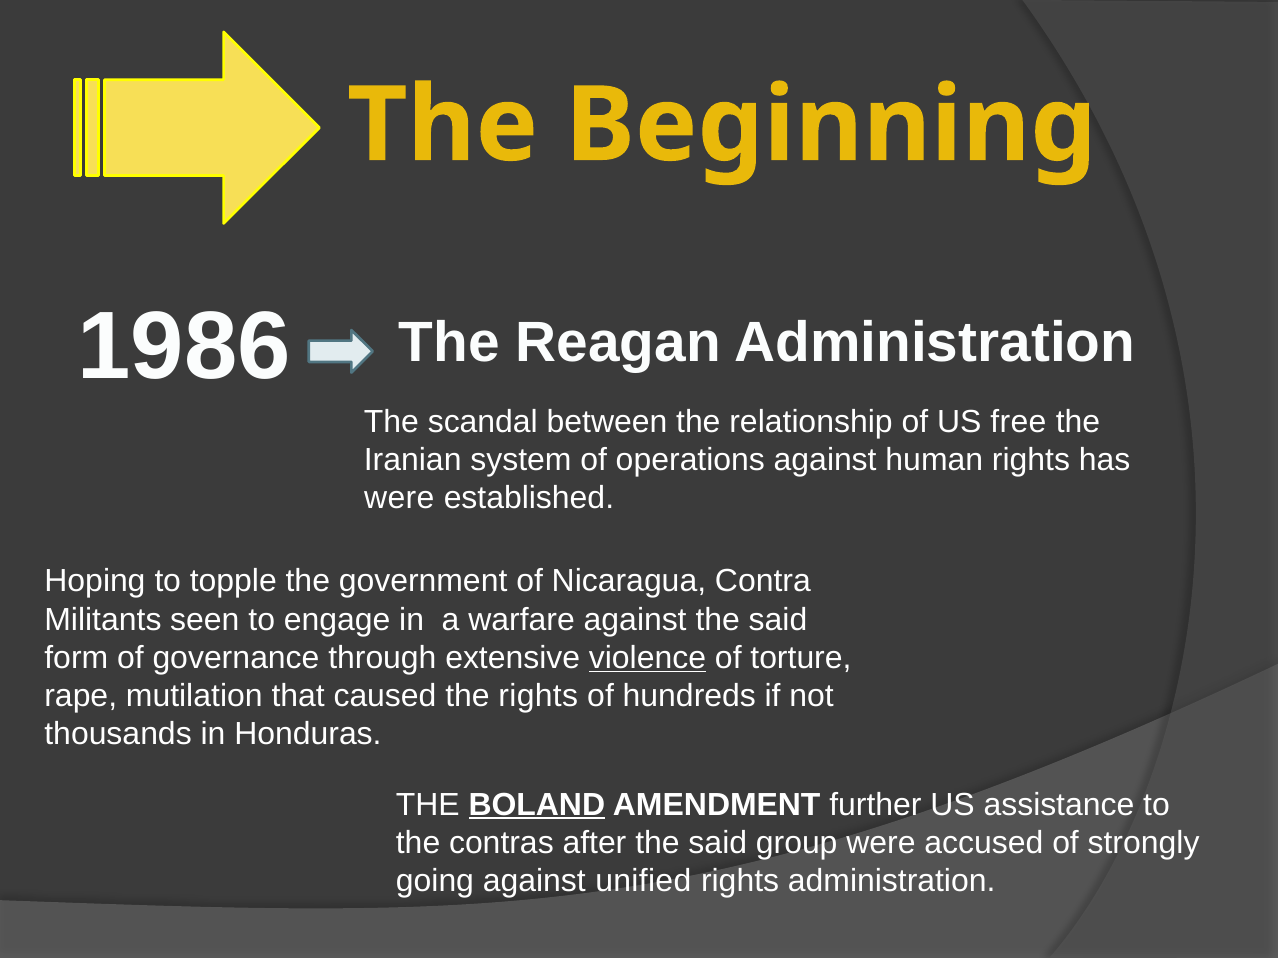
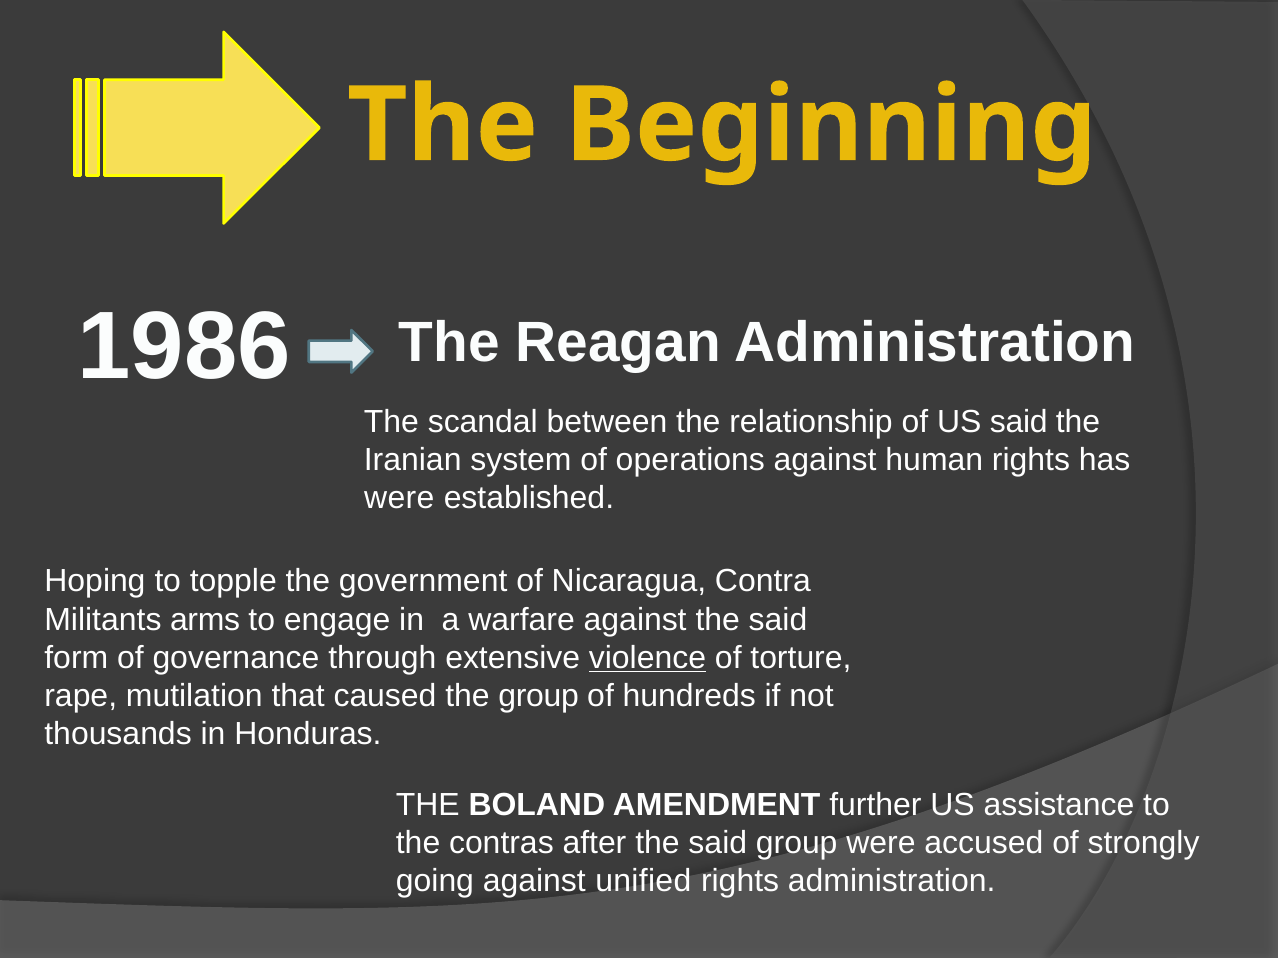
US free: free -> said (1019, 422)
seen: seen -> arms (205, 620)
the rights: rights -> group (539, 696)
BOLAND underline: present -> none (537, 805)
